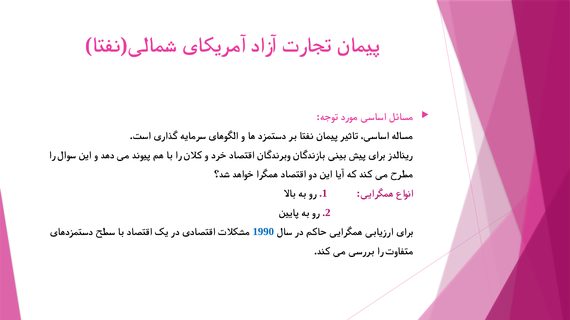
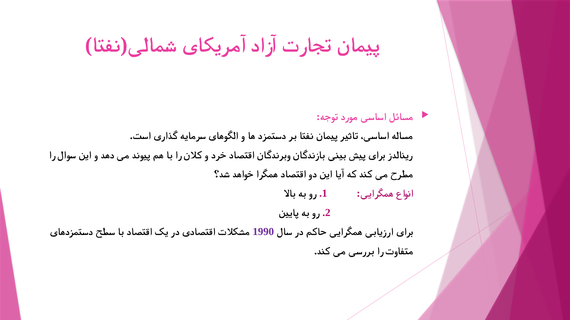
1990 colour: blue -> purple (263, 232)
